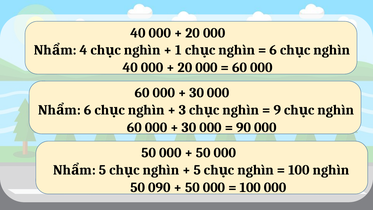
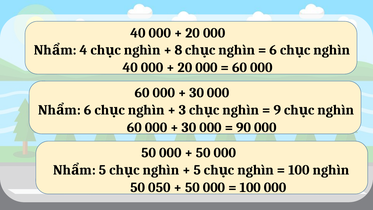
1: 1 -> 8 (179, 50)
090: 090 -> 050 (159, 187)
